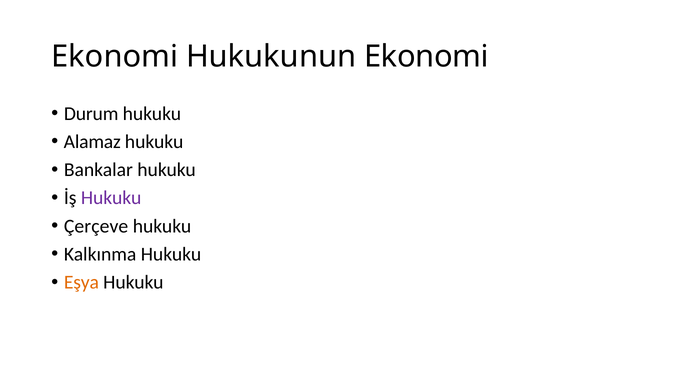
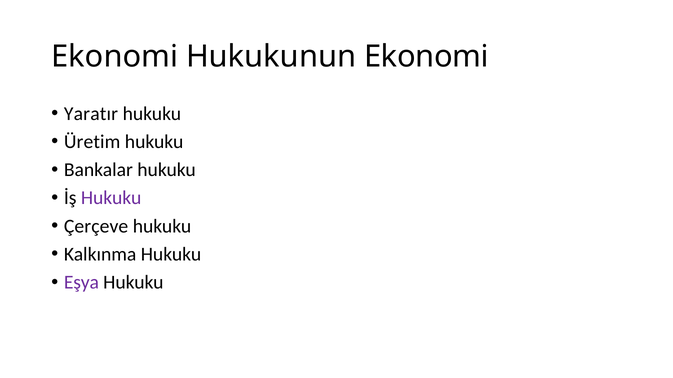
Durum: Durum -> Yaratır (91, 114)
Alamaz: Alamaz -> Üretim (92, 142)
Eşya colour: orange -> purple (81, 283)
